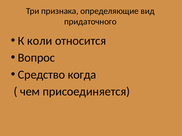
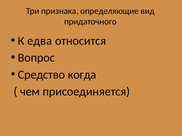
коли: коли -> едва (40, 41)
